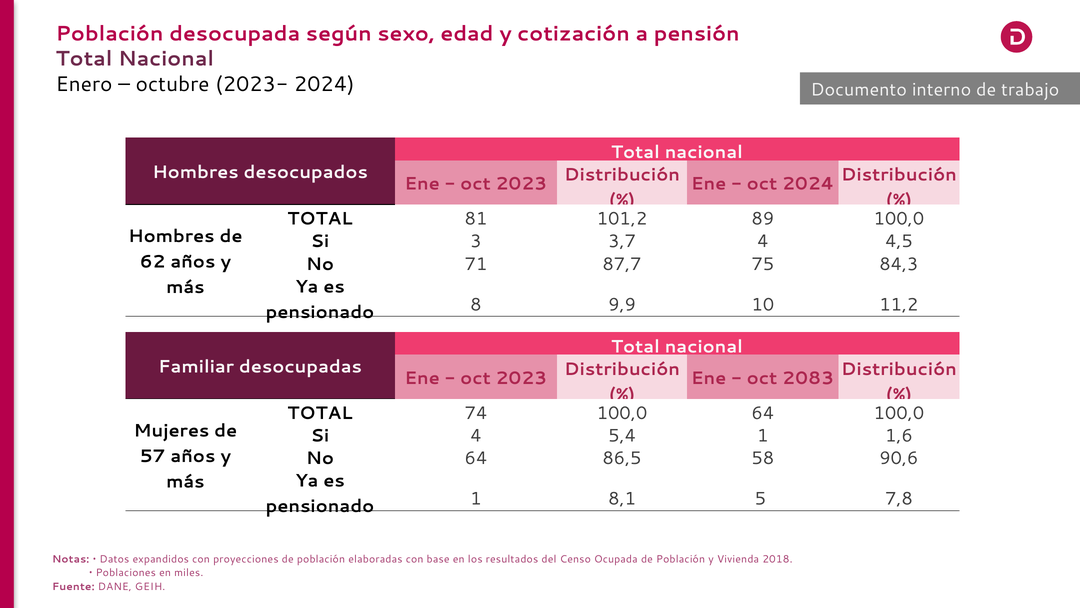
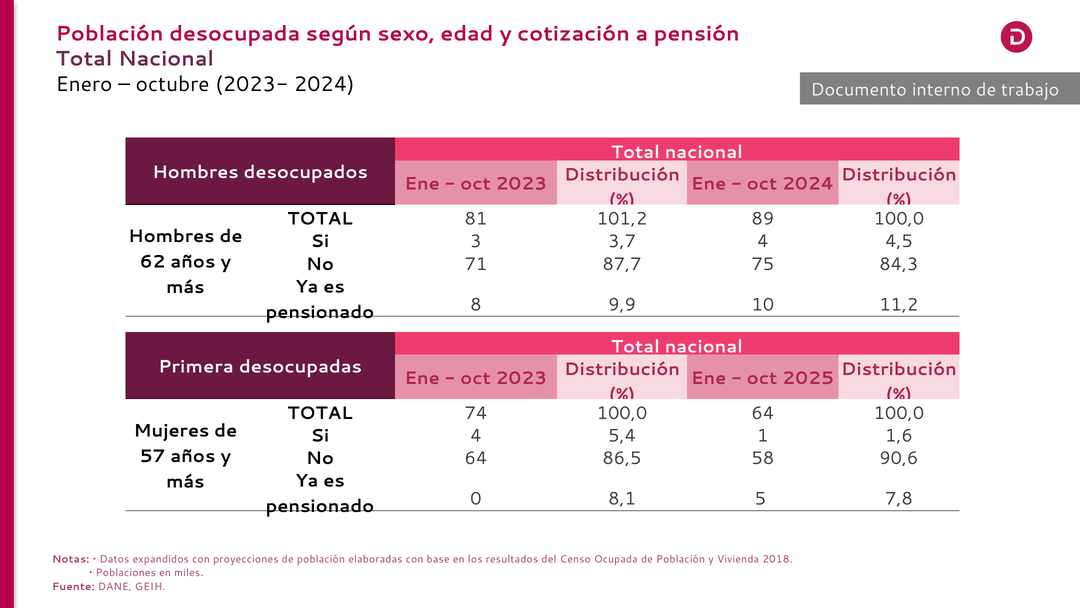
Familiar: Familiar -> Primera (196, 367)
2083: 2083 -> 2025 (808, 378)
pensionado 1: 1 -> 0 (476, 499)
